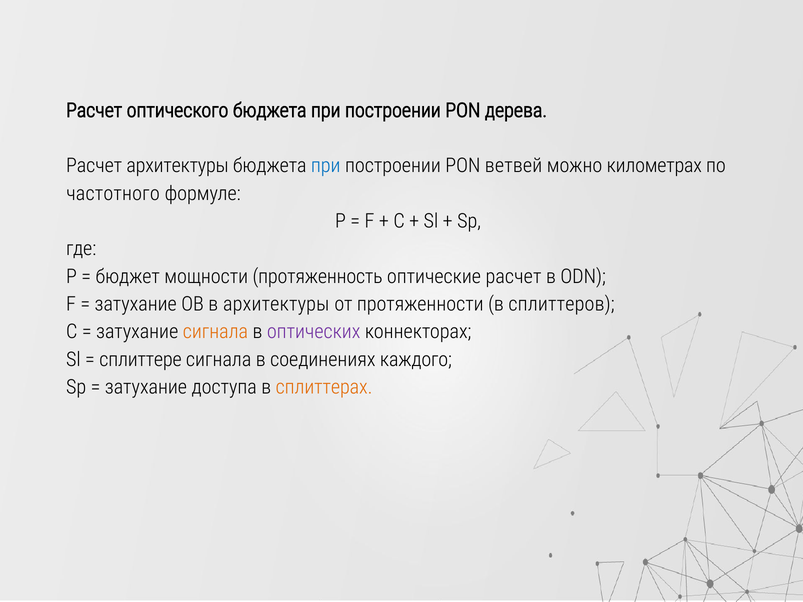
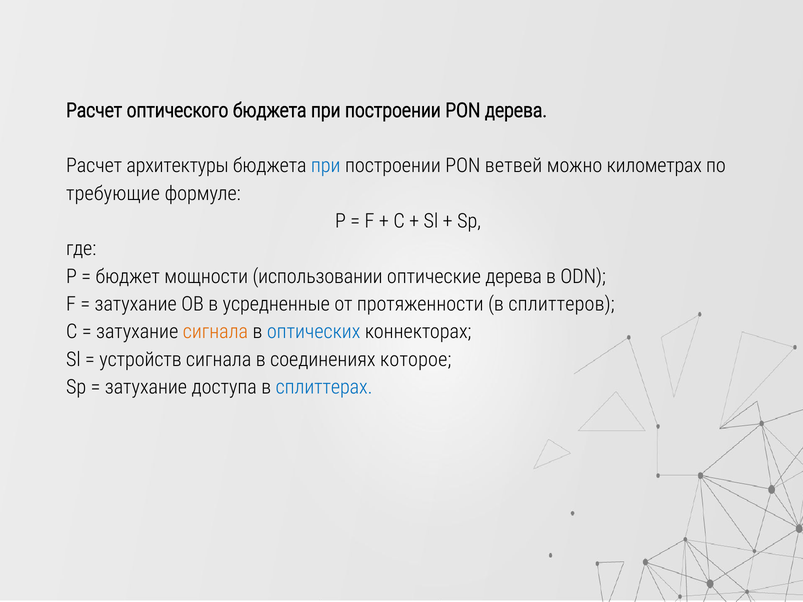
частотного: частотного -> требующие (113, 194)
протяженность: протяженность -> использовании (318, 277)
оптические расчет: расчет -> дерева (514, 277)
в архитектуры: архитектуры -> усредненные (276, 304)
оптических colour: purple -> blue (314, 332)
сплиттере: сплиттере -> устройств (141, 360)
каждого: каждого -> которое (416, 360)
сплиттерах colour: orange -> blue (324, 387)
